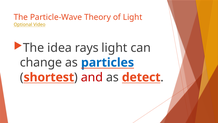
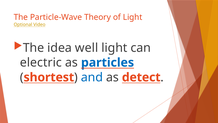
rays: rays -> well (87, 48)
change: change -> electric (41, 62)
and colour: red -> blue (92, 77)
